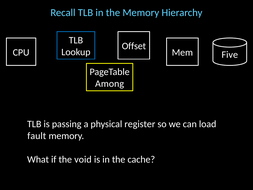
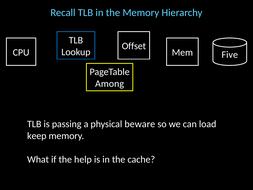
register: register -> beware (140, 124)
fault: fault -> keep (37, 136)
void: void -> help (83, 159)
